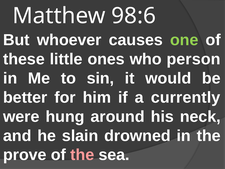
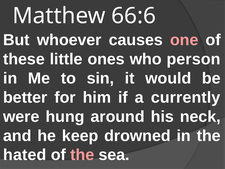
98:6: 98:6 -> 66:6 (134, 16)
one colour: light green -> pink (184, 40)
slain: slain -> keep (80, 136)
prove: prove -> hated (25, 155)
